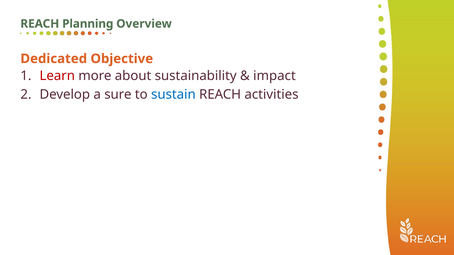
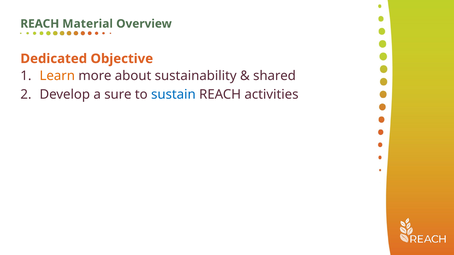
Planning: Planning -> Material (88, 24)
Learn colour: red -> orange (57, 76)
impact: impact -> shared (275, 76)
